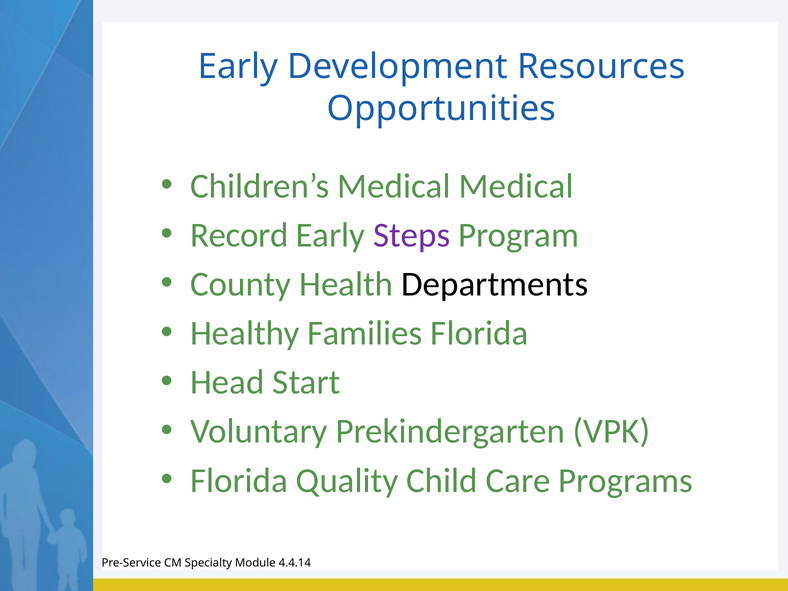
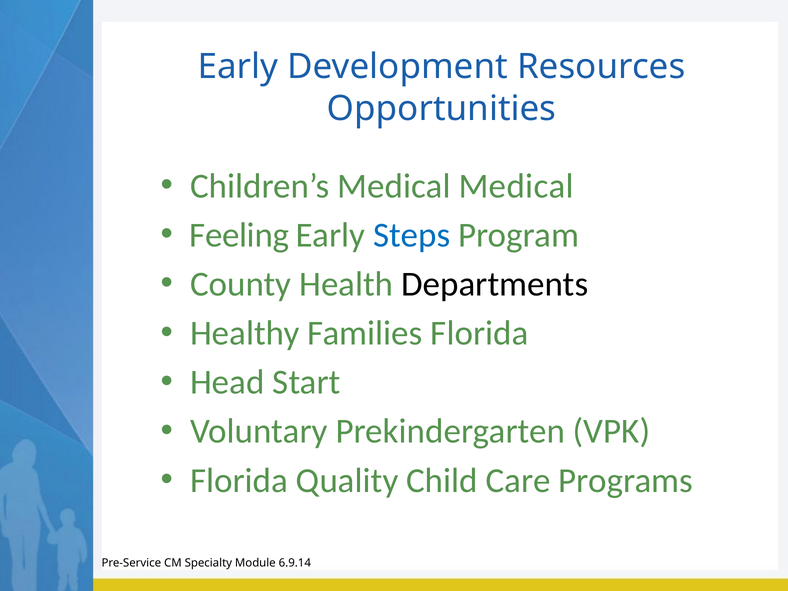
Record: Record -> Feeling (239, 235)
Steps colour: purple -> blue (412, 235)
4.4.14: 4.4.14 -> 6.9.14 (295, 563)
